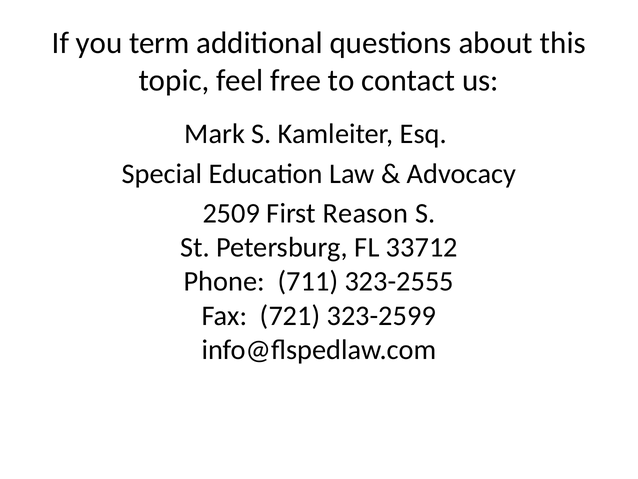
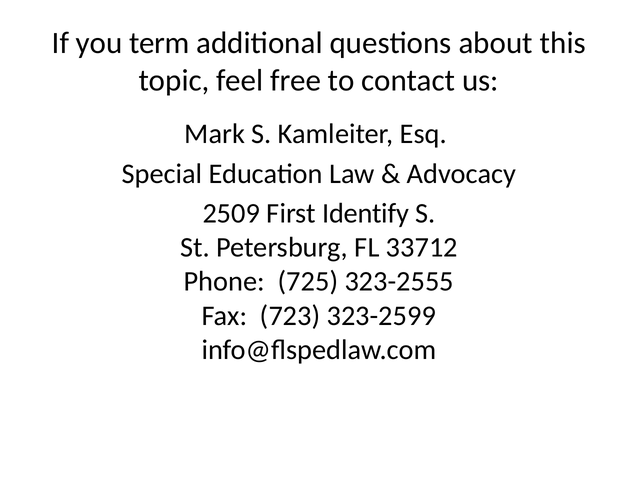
Reason: Reason -> Identify (366, 213)
711: 711 -> 725 (308, 281)
721: 721 -> 723 (290, 315)
